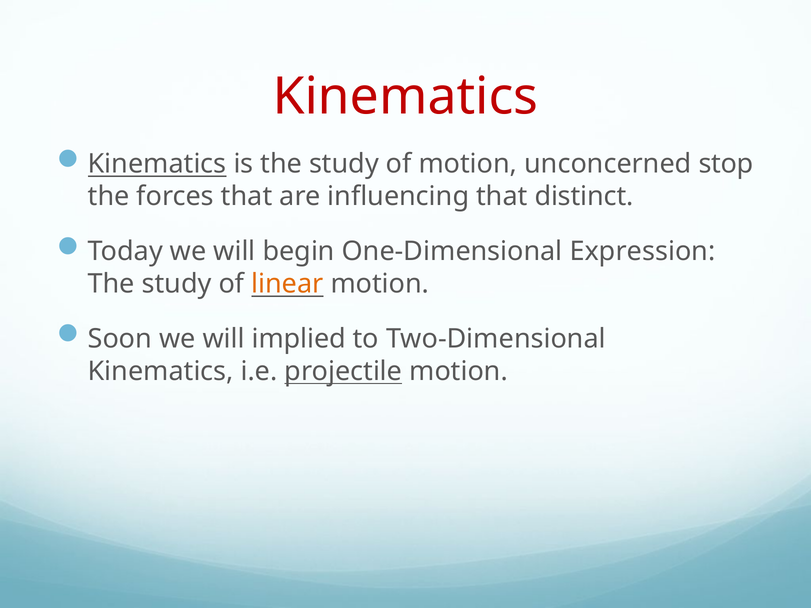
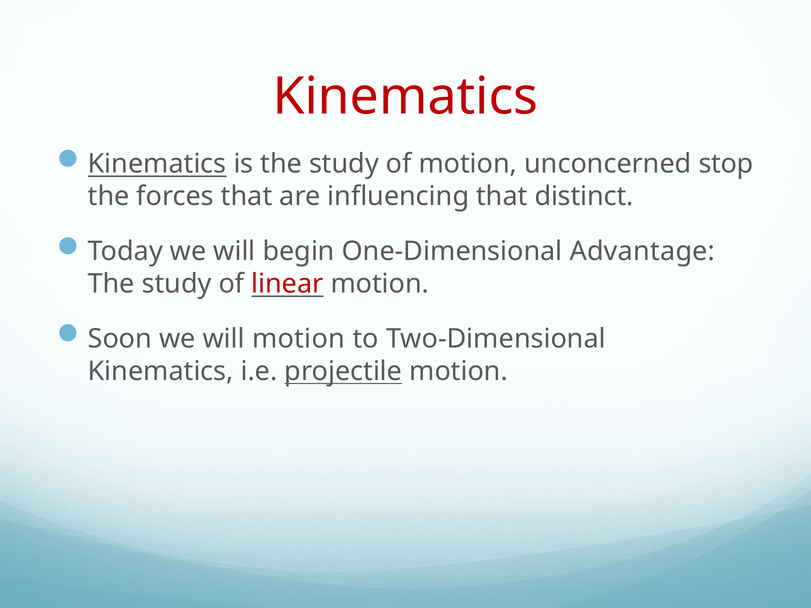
Expression: Expression -> Advantage (642, 252)
linear colour: orange -> red (287, 284)
will implied: implied -> motion (299, 339)
